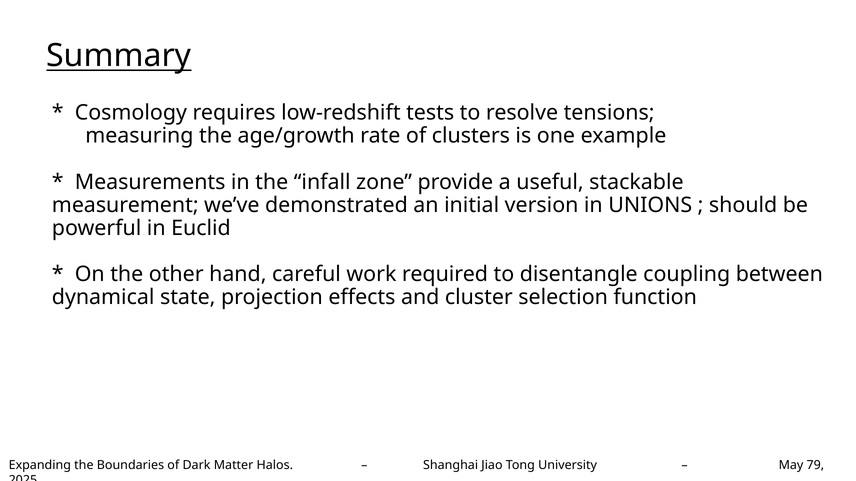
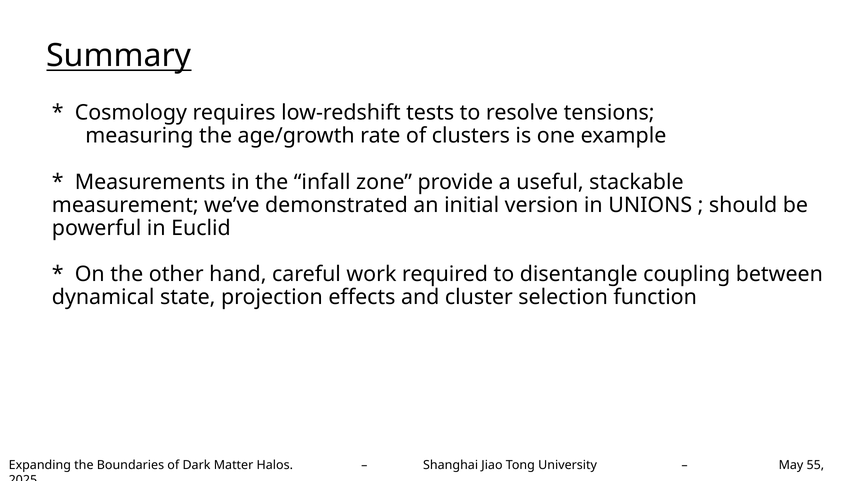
79: 79 -> 55 (815, 466)
